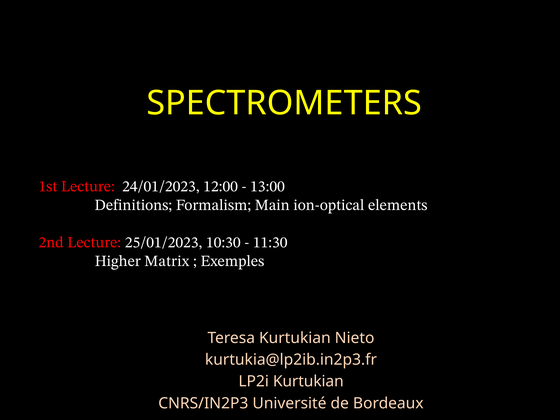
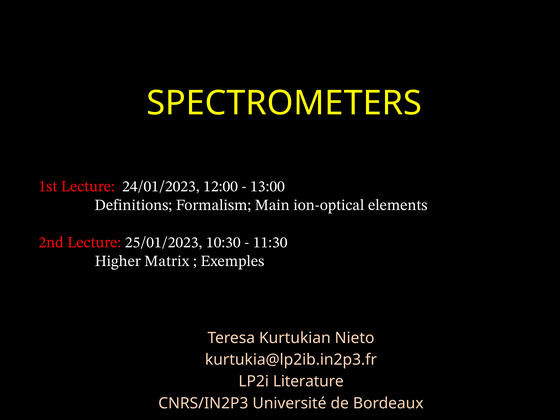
LP2i Kurtukian: Kurtukian -> Literature (308, 381)
